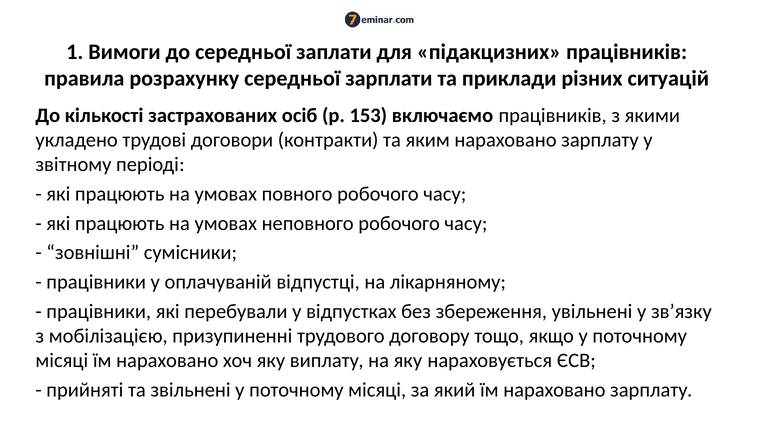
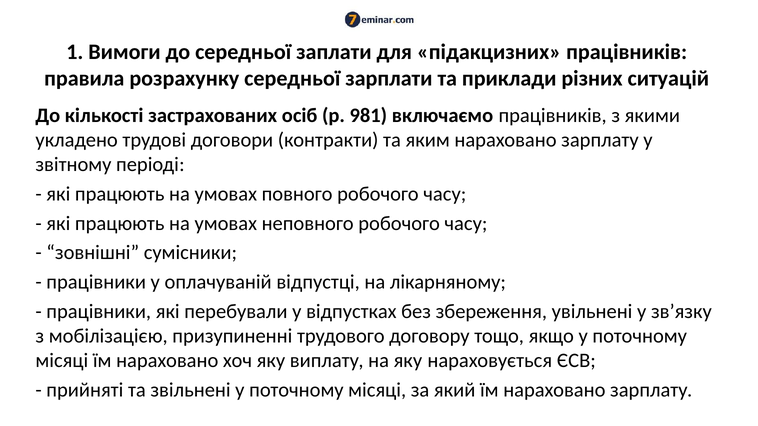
153: 153 -> 981 (368, 115)
